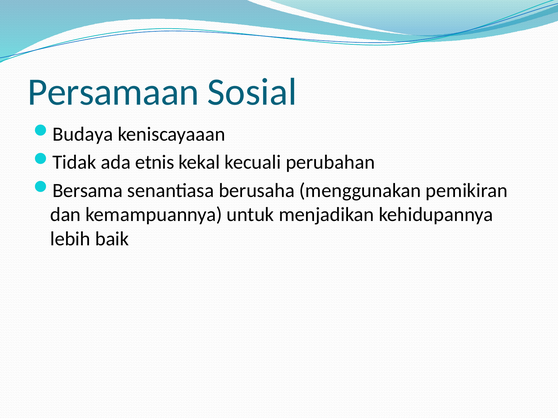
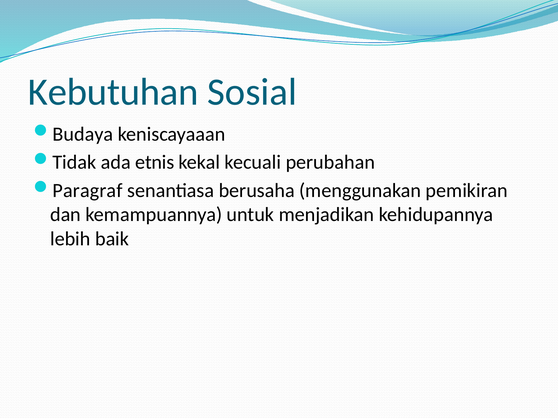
Persamaan: Persamaan -> Kebutuhan (113, 92)
Bersama: Bersama -> Paragraf (88, 191)
